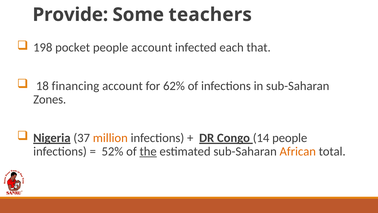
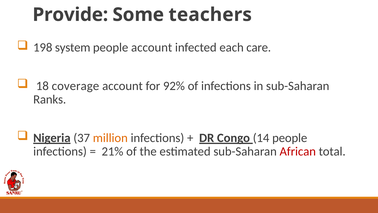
pocket: pocket -> system (73, 47)
that: that -> care (259, 47)
financing: financing -> coverage (75, 86)
62%: 62% -> 92% (174, 86)
Zones: Zones -> Ranks (50, 99)
52%: 52% -> 21% (112, 151)
the underline: present -> none (148, 151)
African colour: orange -> red (298, 151)
